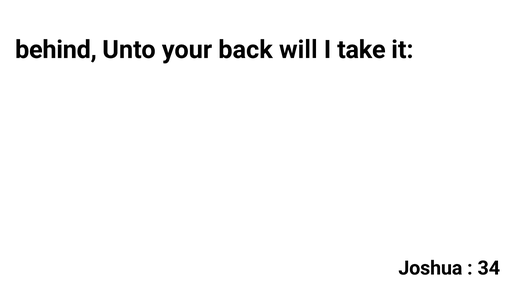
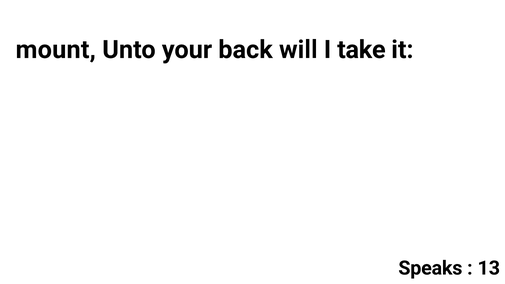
behind: behind -> mount (56, 50)
Joshua: Joshua -> Speaks (430, 268)
34: 34 -> 13 (489, 268)
